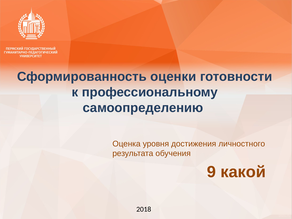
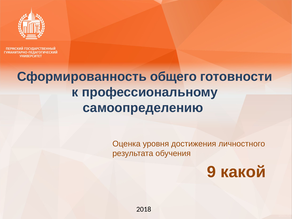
оценки: оценки -> общего (173, 77)
